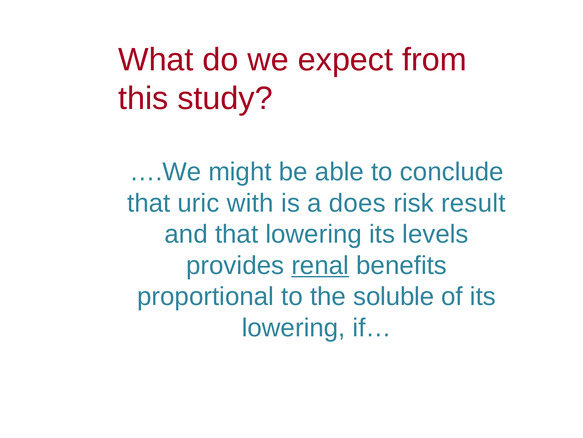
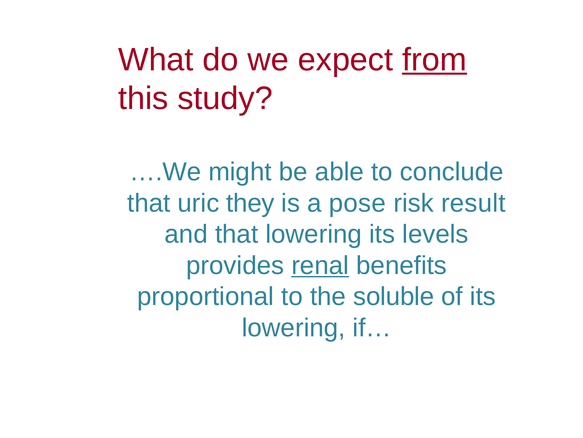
from underline: none -> present (434, 60)
with: with -> they (250, 203)
does: does -> pose (357, 203)
